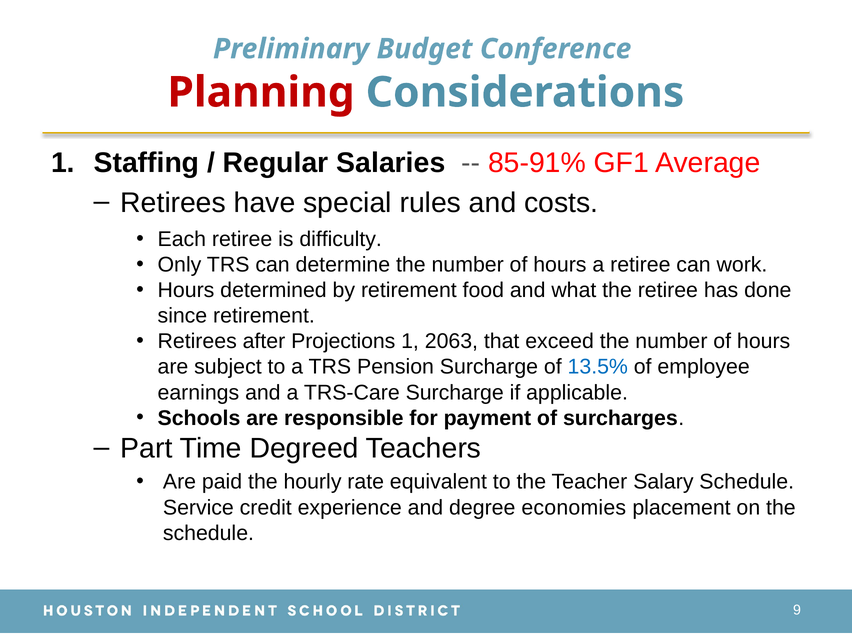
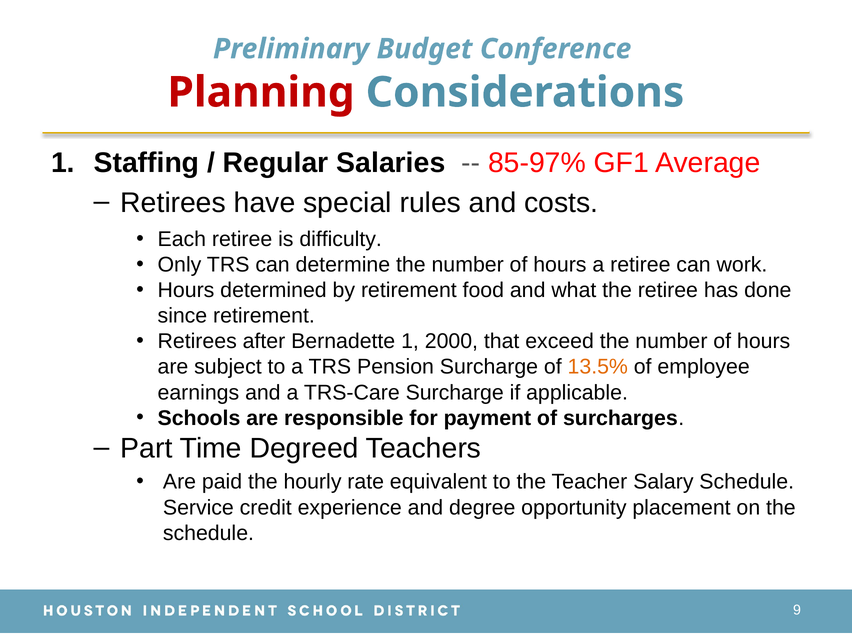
85-91%: 85-91% -> 85-97% (537, 163)
Projections: Projections -> Bernadette (343, 341)
2063: 2063 -> 2000 (451, 341)
13.5% colour: blue -> orange (598, 367)
economies: economies -> opportunity (574, 507)
